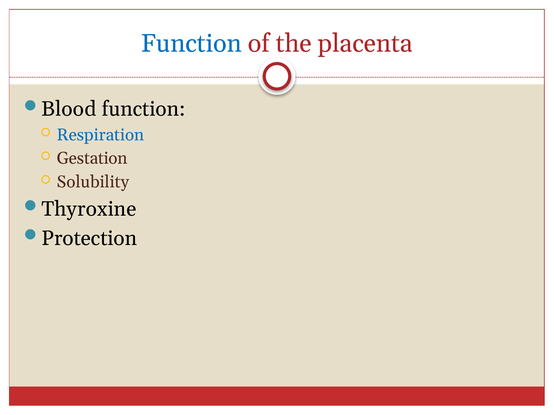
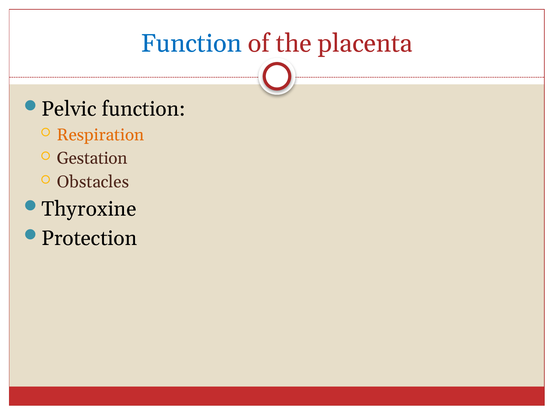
Blood: Blood -> Pelvic (69, 109)
Respiration colour: blue -> orange (101, 135)
Solubility: Solubility -> Obstacles (93, 182)
